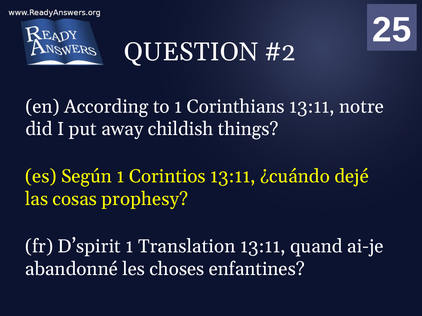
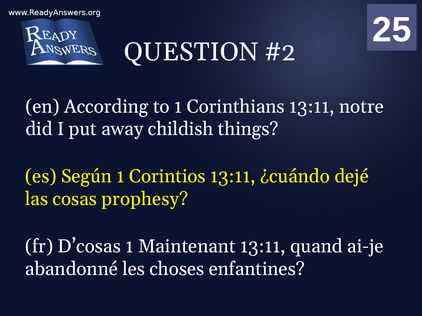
D’spirit: D’spirit -> D’cosas (89, 247)
Translation: Translation -> Maintenant (187, 247)
